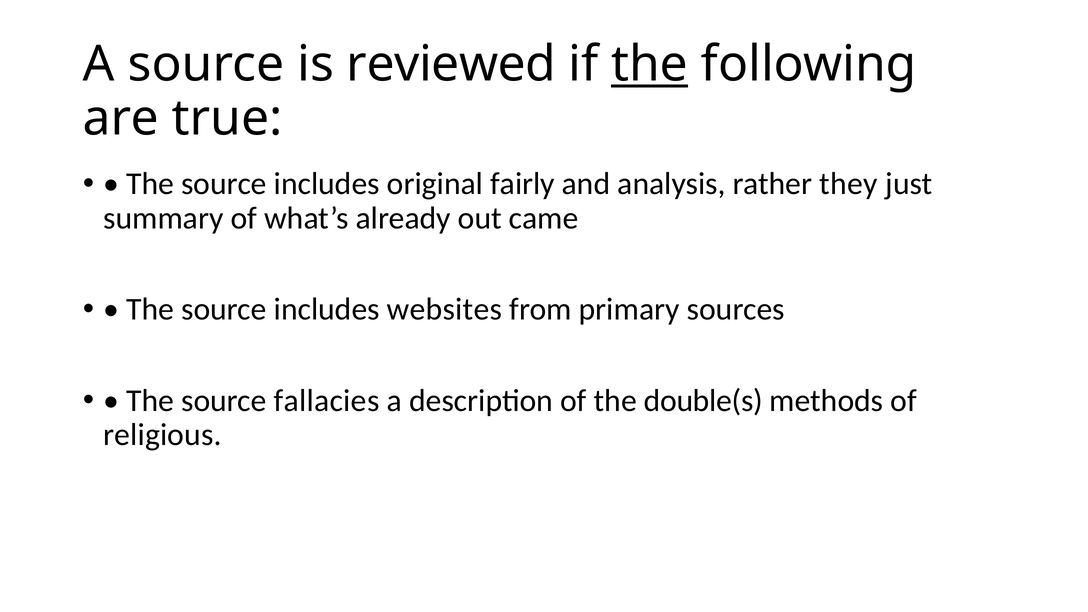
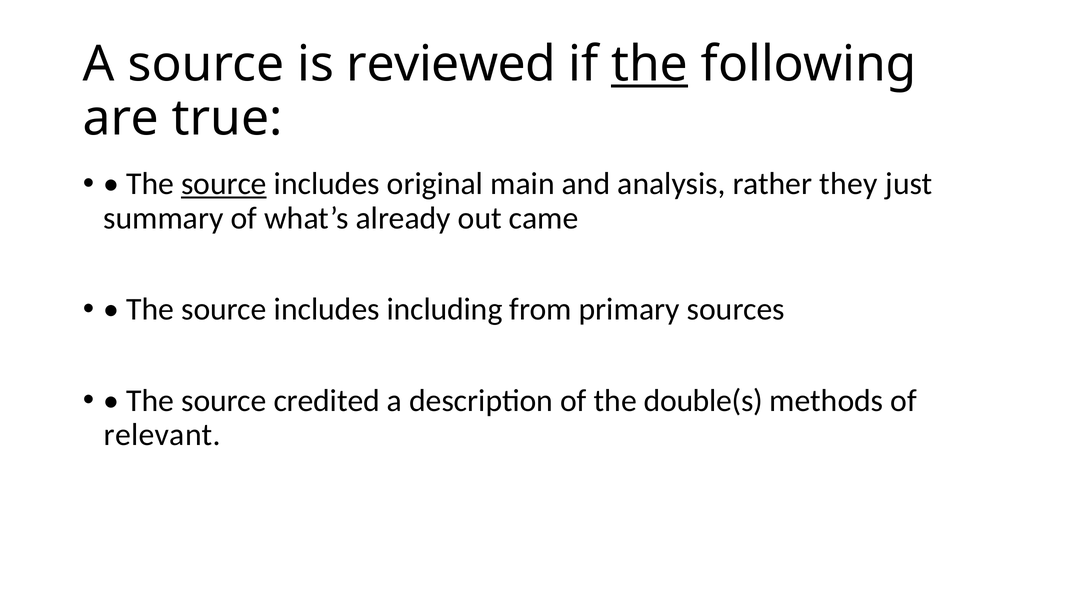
source underline: none -> present (224, 184)
fairly: fairly -> main (522, 184)
websites: websites -> including (445, 309)
fallacies: fallacies -> credited (327, 401)
religious: religious -> relevant (162, 435)
